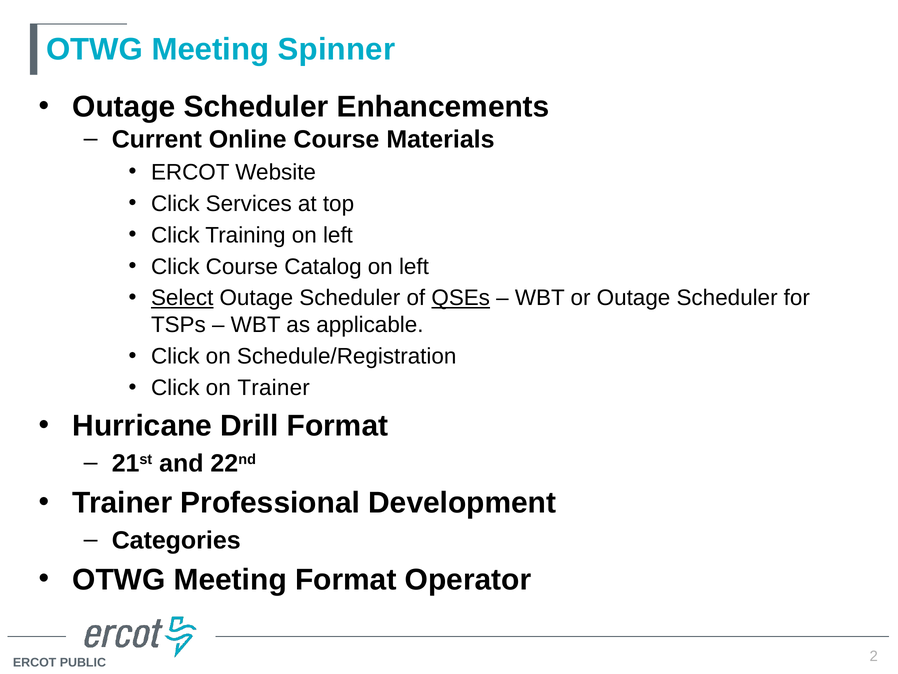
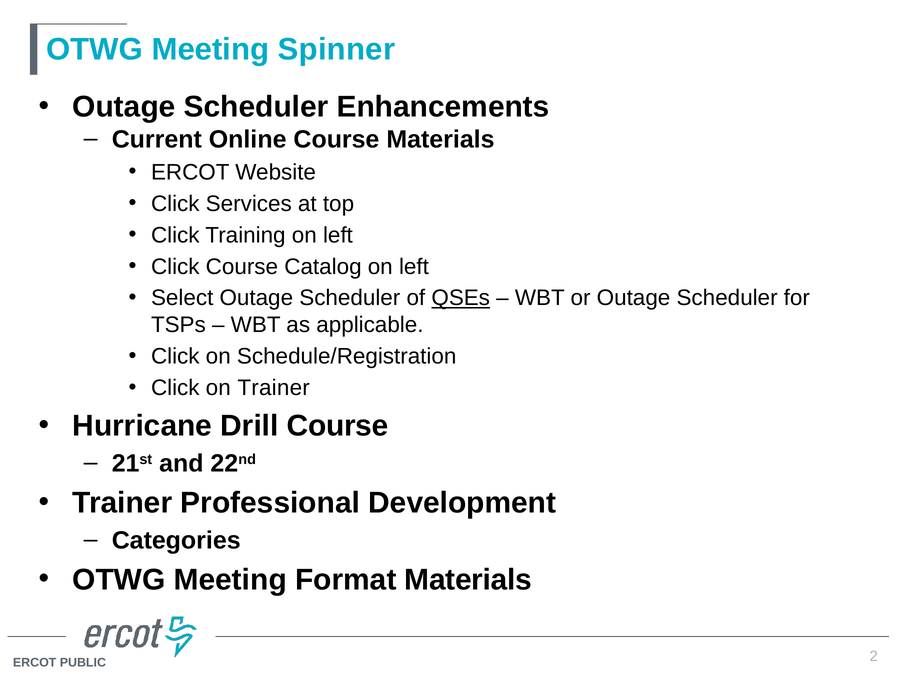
Select underline: present -> none (182, 298)
Drill Format: Format -> Course (338, 426)
Format Operator: Operator -> Materials (468, 579)
